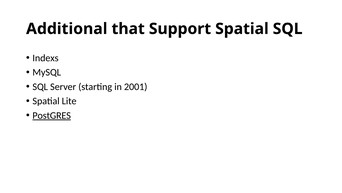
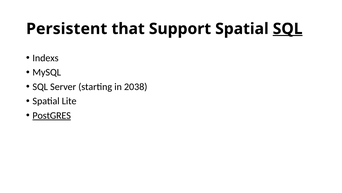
Additional: Additional -> Persistent (67, 29)
SQL underline: none -> present (288, 29)
2001: 2001 -> 2038 (136, 87)
